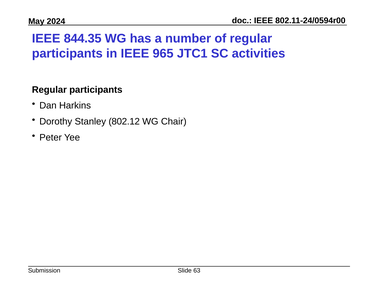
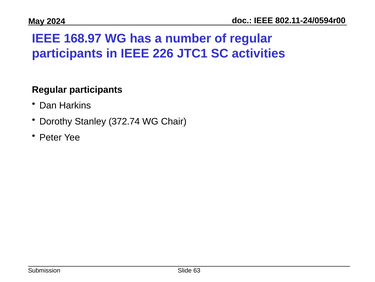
844.35: 844.35 -> 168.97 (83, 38)
965: 965 -> 226 (163, 53)
802.12: 802.12 -> 372.74 (124, 121)
